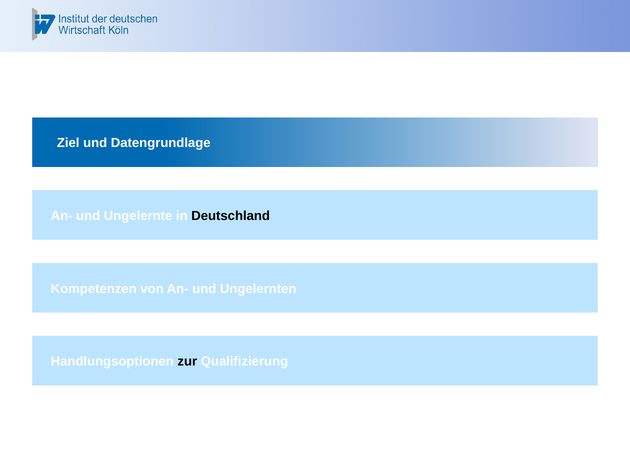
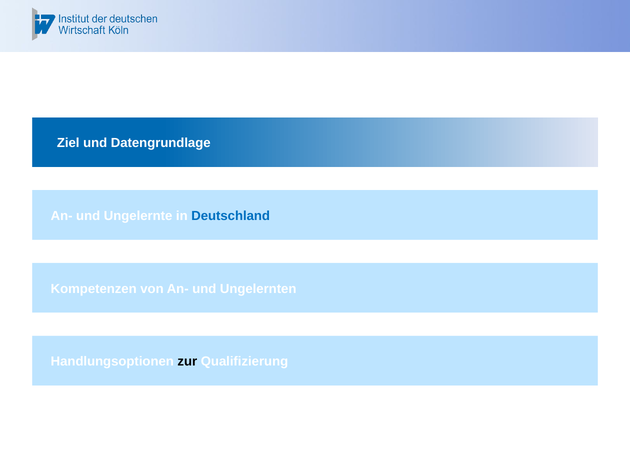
Deutschland colour: black -> blue (231, 216)
